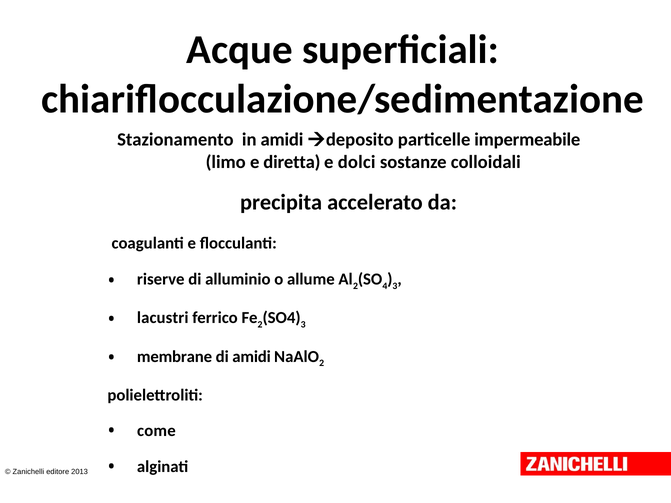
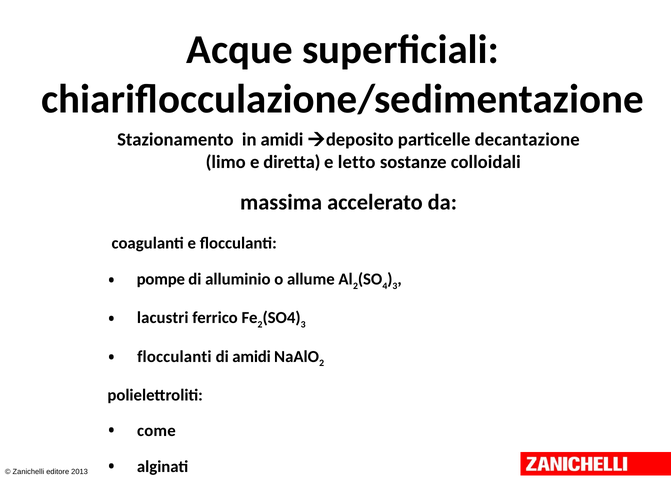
impermeabile: impermeabile -> decantazione (527, 140)
dolci: dolci -> letto (357, 162)
precipita: precipita -> massima (281, 203)
riserve: riserve -> pompe (161, 279)
membrane: membrane -> flocculanti (174, 357)
